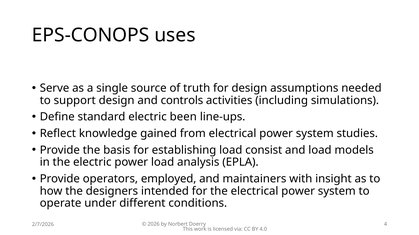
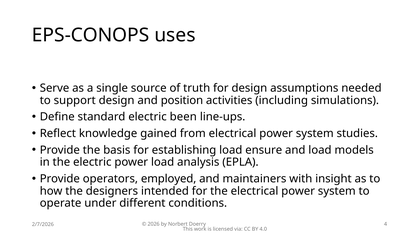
controls: controls -> position (182, 101)
consist: consist -> ensure (264, 150)
